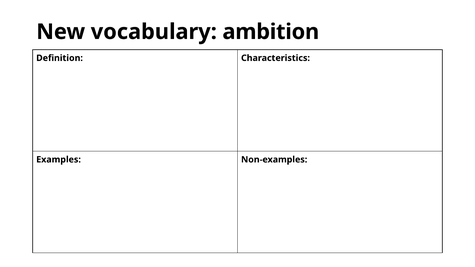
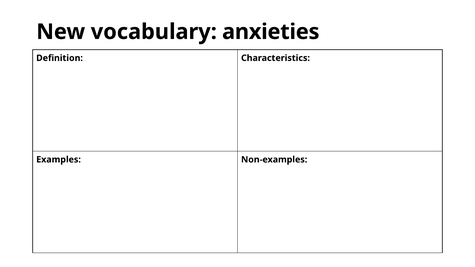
ambition: ambition -> anxieties (271, 32)
